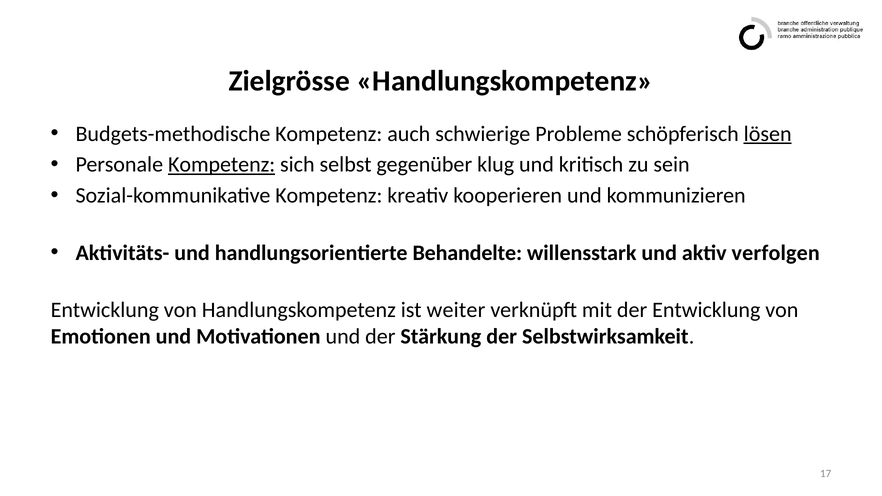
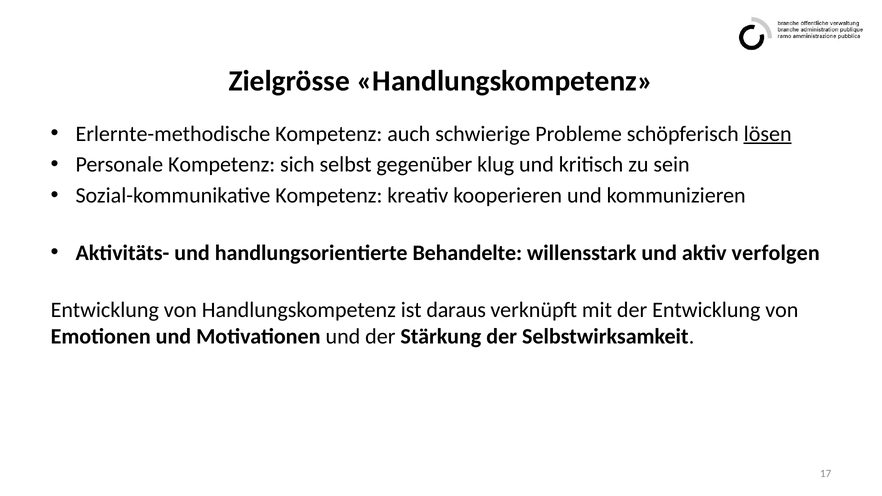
Budgets-methodische: Budgets-methodische -> Erlernte-methodische (173, 134)
Kompetenz underline: present -> none (222, 165)
weiter: weiter -> daraus (456, 310)
